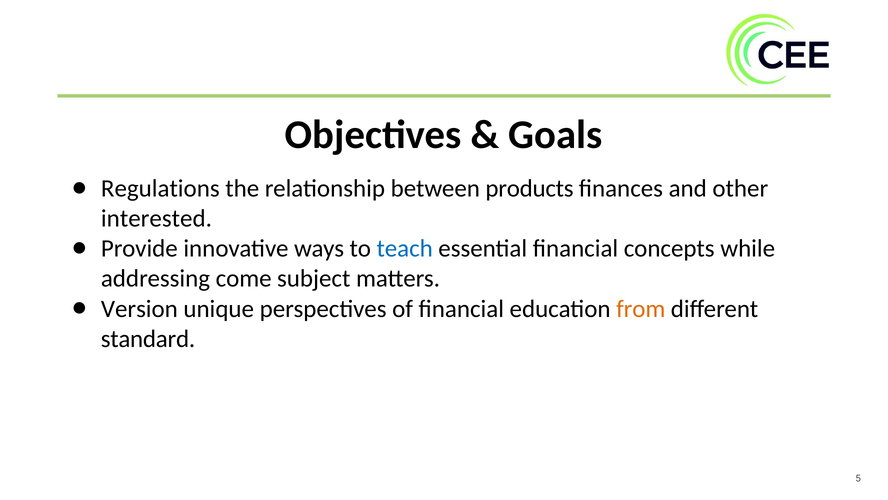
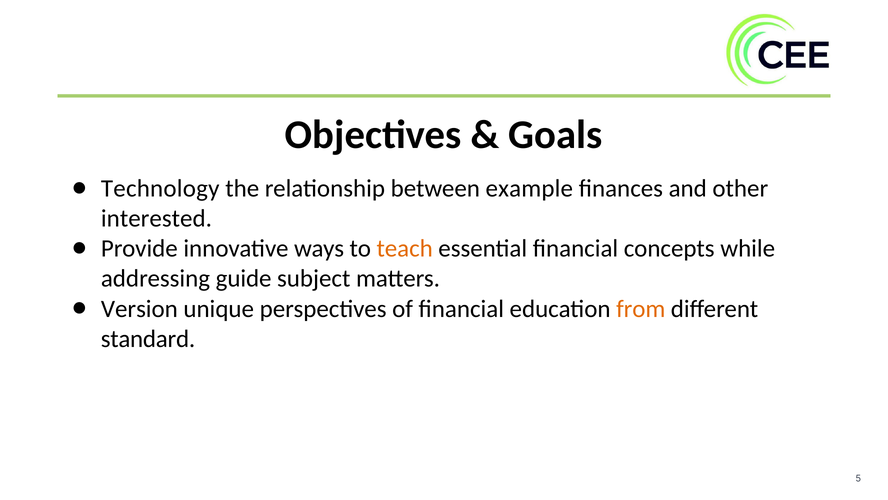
Regulations: Regulations -> Technology (160, 188)
products: products -> example (529, 188)
teach colour: blue -> orange (405, 248)
come: come -> guide (244, 278)
